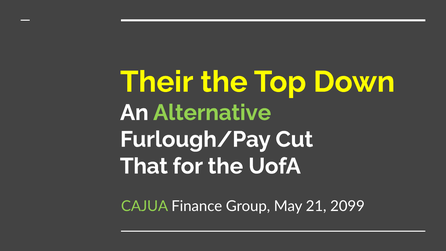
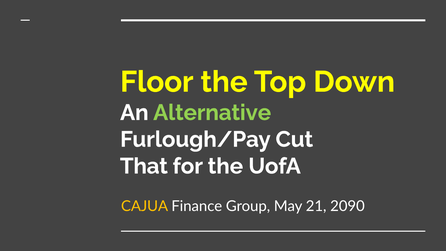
Their: Their -> Floor (157, 82)
CAJUA colour: light green -> yellow (145, 206)
2099: 2099 -> 2090 (347, 206)
